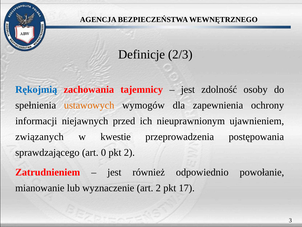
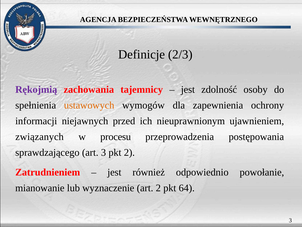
Rękojmią colour: blue -> purple (36, 89)
kwestie: kwestie -> procesu (116, 136)
art 0: 0 -> 3 (103, 152)
17: 17 -> 64 (187, 188)
